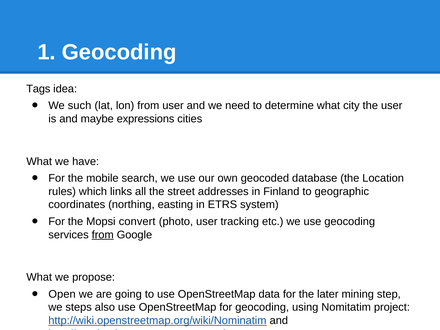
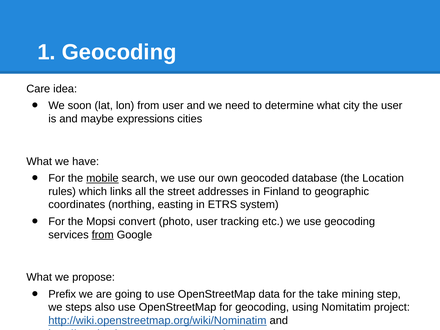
Tags: Tags -> Care (38, 89)
such: such -> soon (80, 106)
mobile underline: none -> present (102, 178)
Open: Open -> Prefix (62, 294)
later: later -> take (328, 294)
